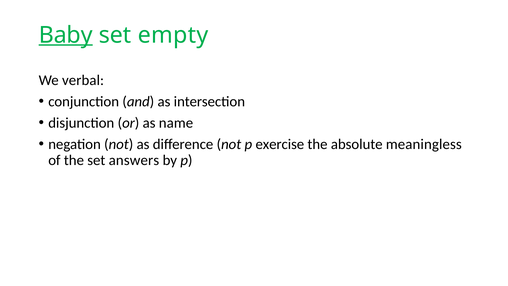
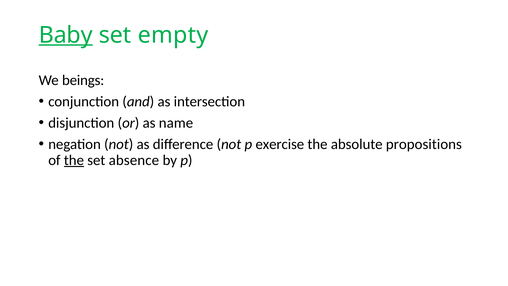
verbal: verbal -> beings (83, 80)
meaningless: meaningless -> propositions (424, 144)
the underline: none -> present (74, 160)
answers: answers -> absence (134, 160)
